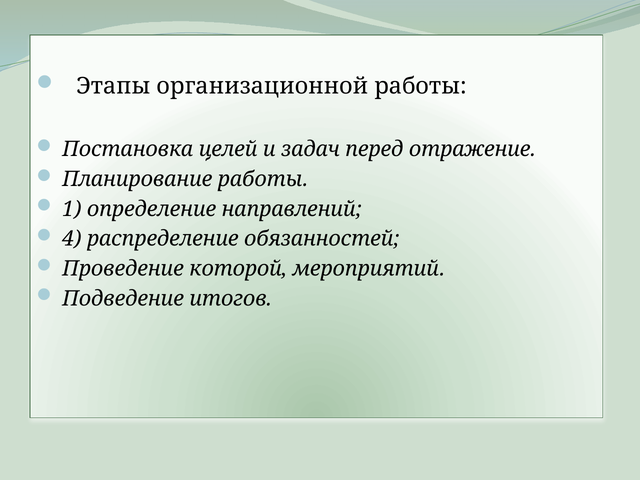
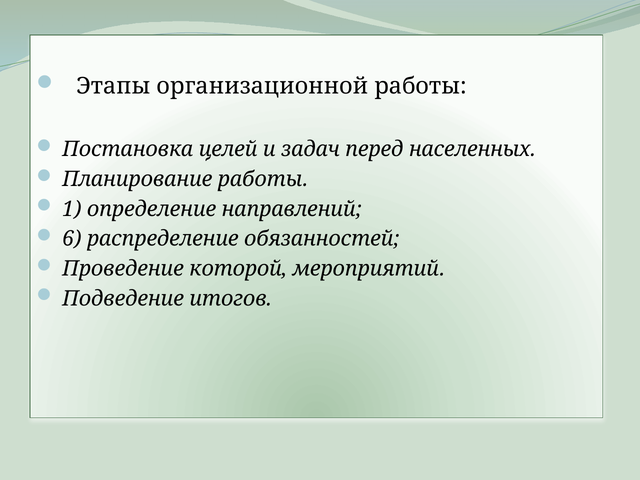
отражение: отражение -> населенных (472, 149)
4: 4 -> 6 (72, 239)
